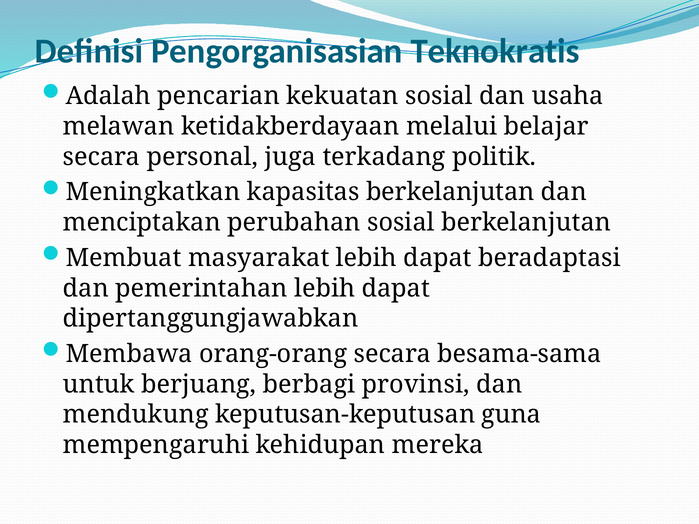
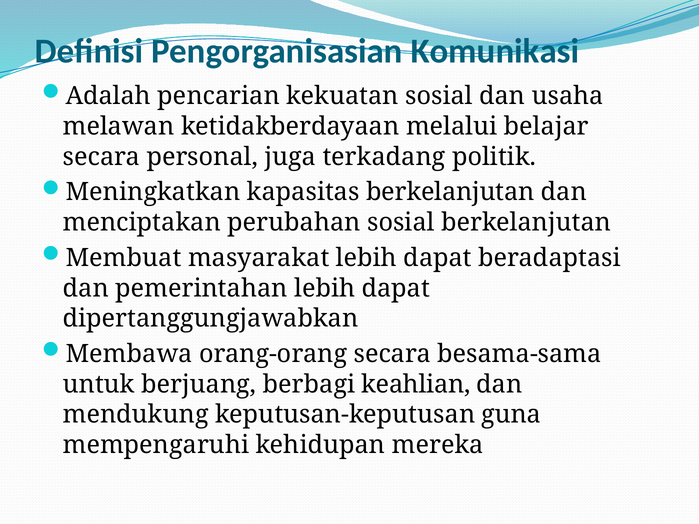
Teknokratis: Teknokratis -> Komunikasi (495, 51)
provinsi: provinsi -> keahlian (416, 384)
